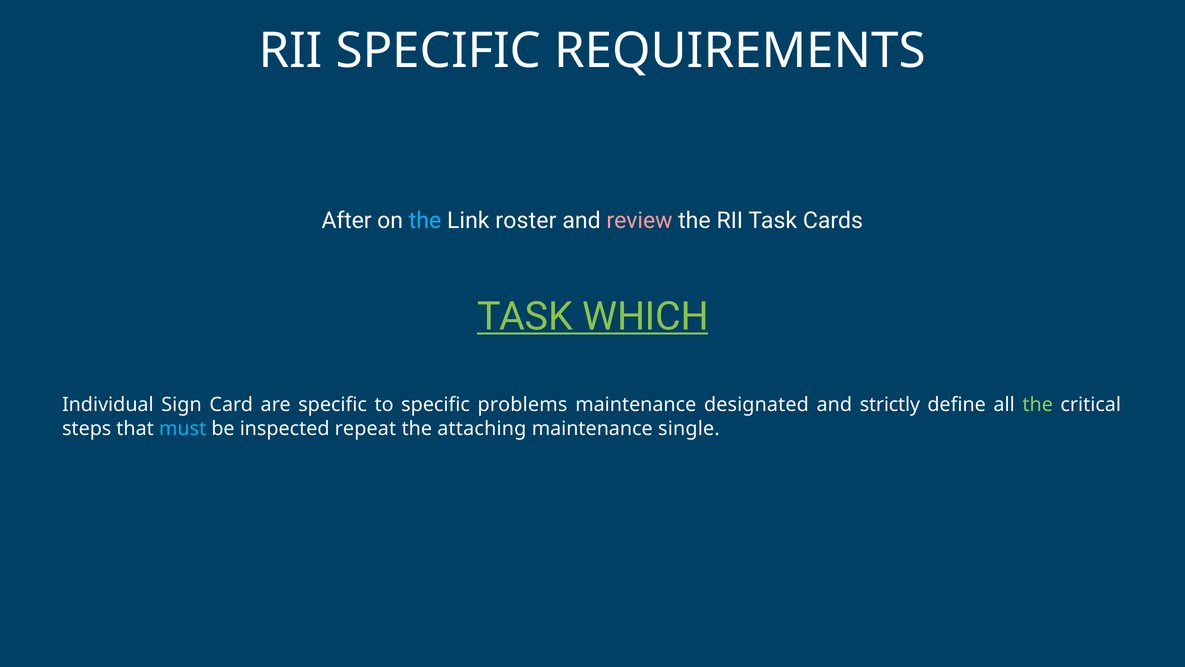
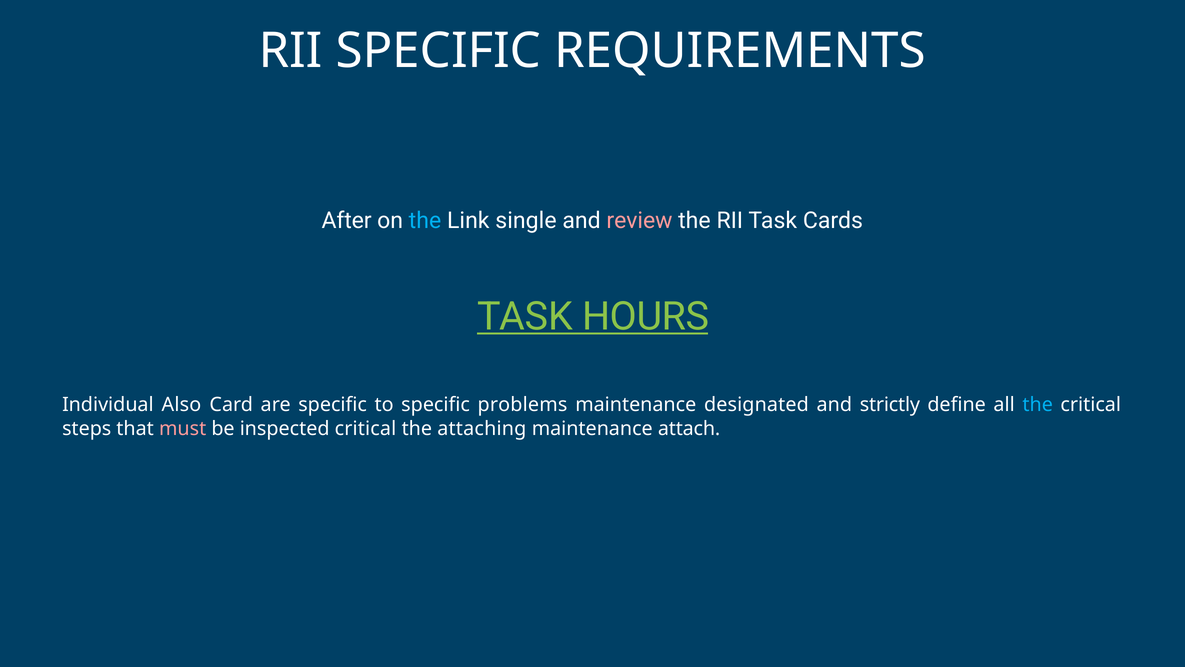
roster: roster -> single (526, 220)
WHICH: WHICH -> HOURS (646, 316)
Sign: Sign -> Also (181, 405)
the colour: light green -> light blue (1038, 405)
must colour: light blue -> pink (183, 428)
inspected repeat: repeat -> critical (365, 428)
single: single -> attach (689, 428)
